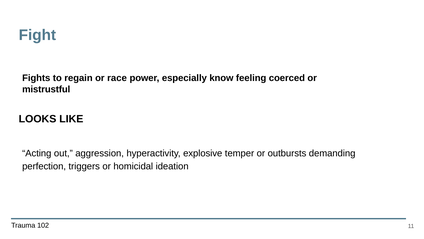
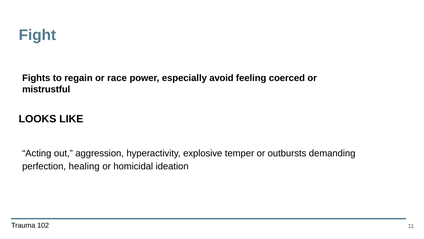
know: know -> avoid (221, 78)
triggers: triggers -> healing (84, 166)
